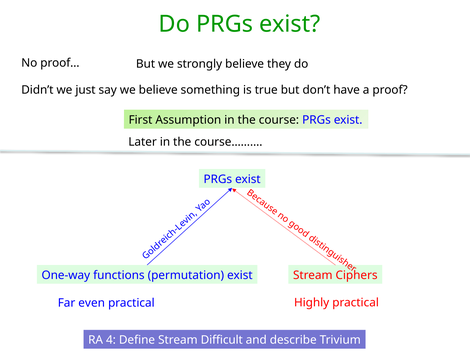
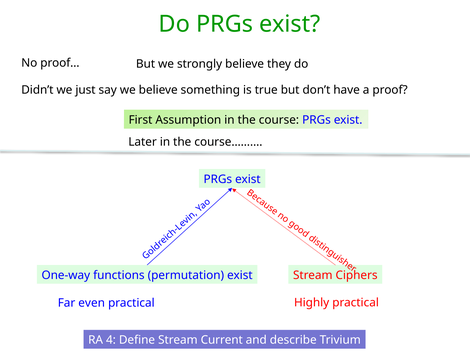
Difficult: Difficult -> Current (222, 340)
